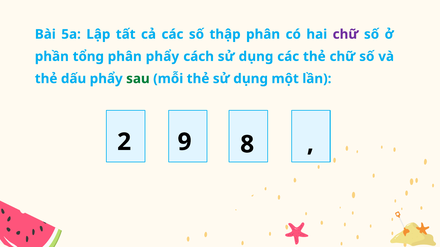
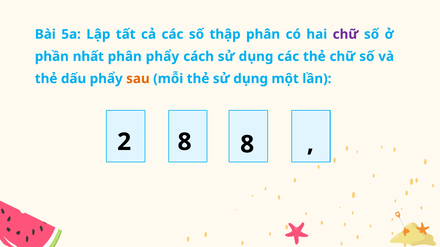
tổng: tổng -> nhất (88, 57)
sau colour: green -> orange (138, 79)
2 9: 9 -> 8 (185, 142)
